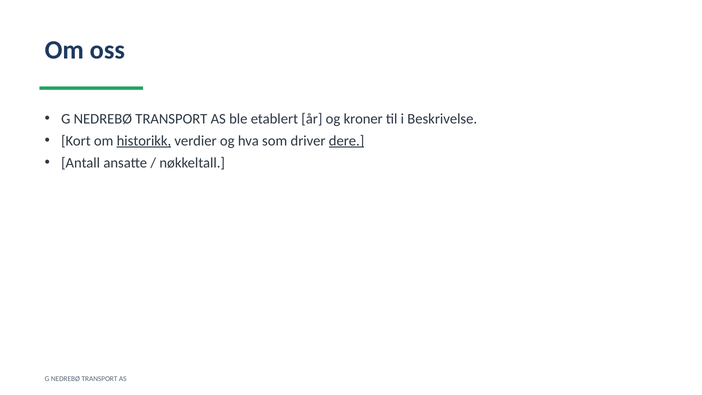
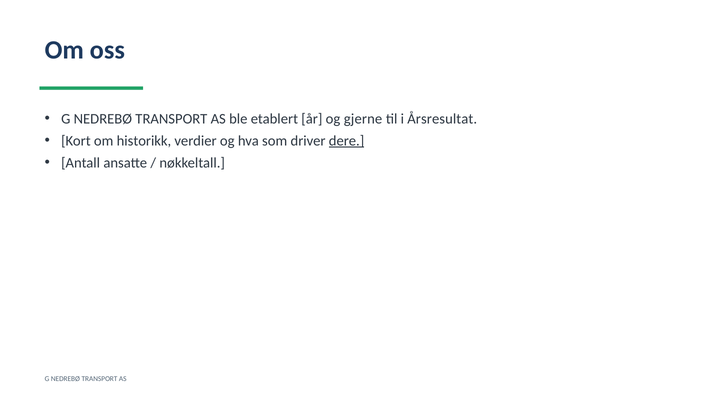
kroner: kroner -> gjerne (363, 119)
Beskrivelse: Beskrivelse -> Årsresultat (442, 119)
historikk underline: present -> none (144, 141)
